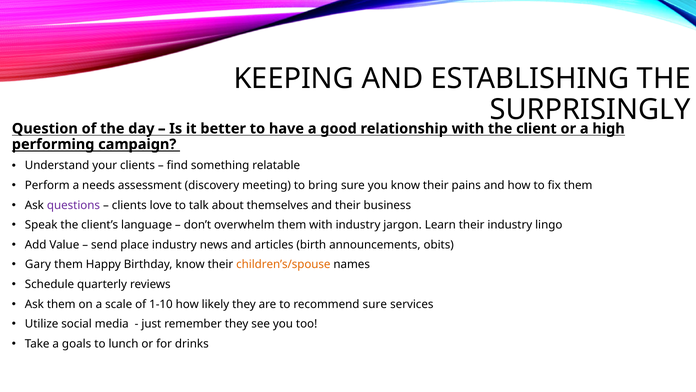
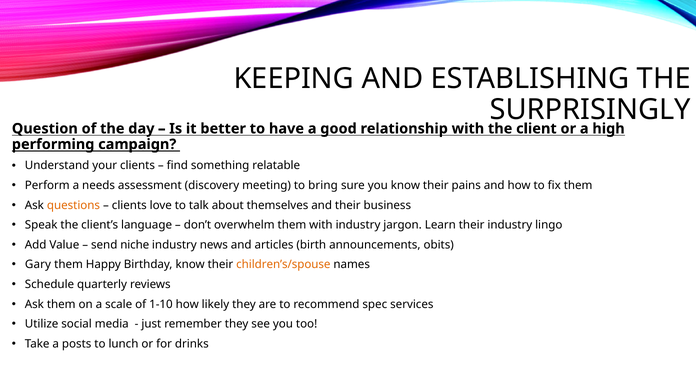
questions colour: purple -> orange (73, 205)
place: place -> niche (135, 245)
recommend sure: sure -> spec (375, 304)
goals: goals -> posts (77, 343)
